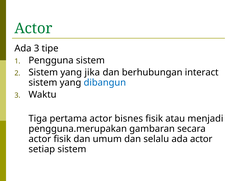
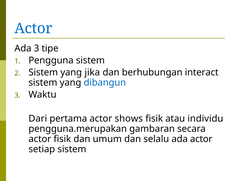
Actor colour: green -> blue (33, 28)
Tiga: Tiga -> Dari (38, 119)
bisnes: bisnes -> shows (129, 119)
menjadi: menjadi -> individu (205, 119)
